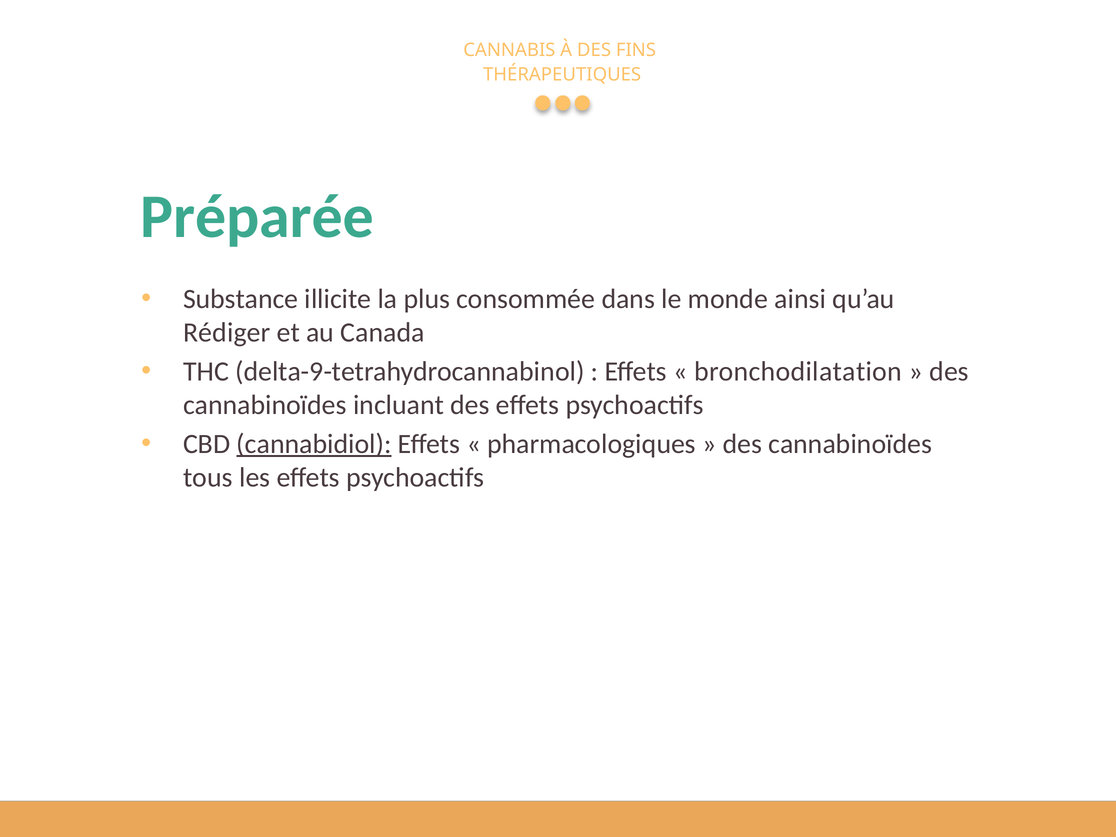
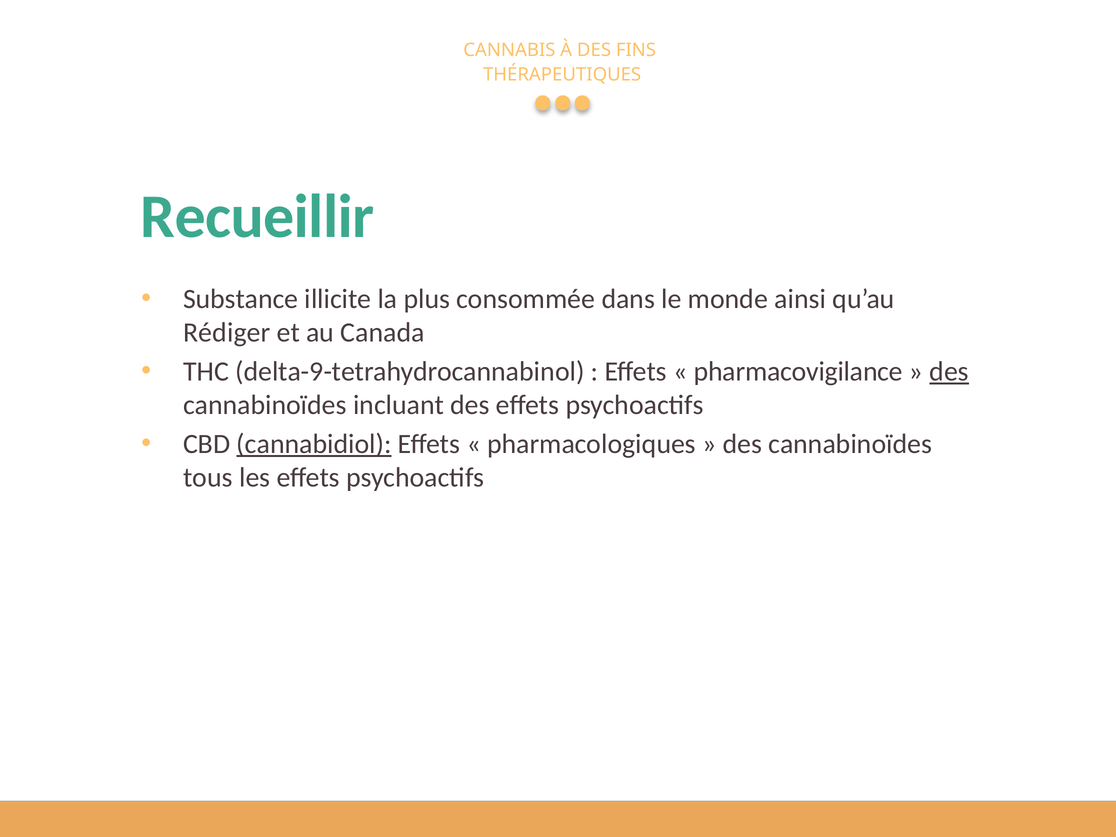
Préparée: Préparée -> Recueillir (257, 217)
bronchodilatation: bronchodilatation -> pharmacovigilance (798, 371)
des underline: none -> present (949, 371)
